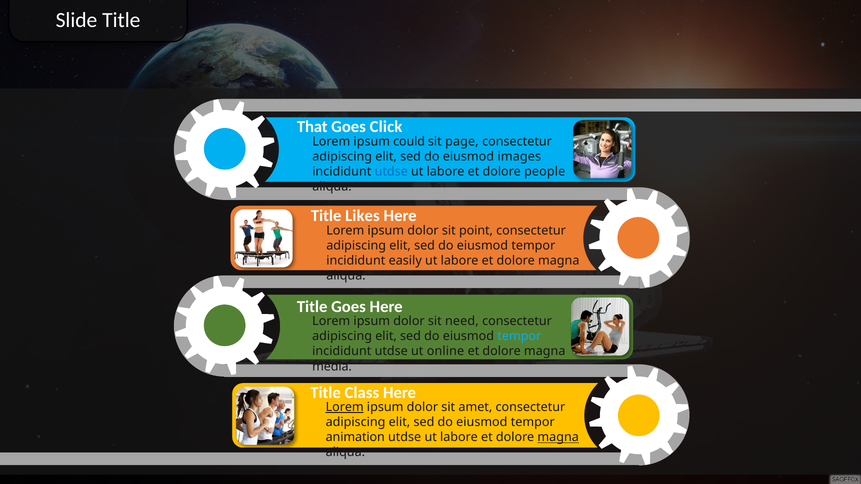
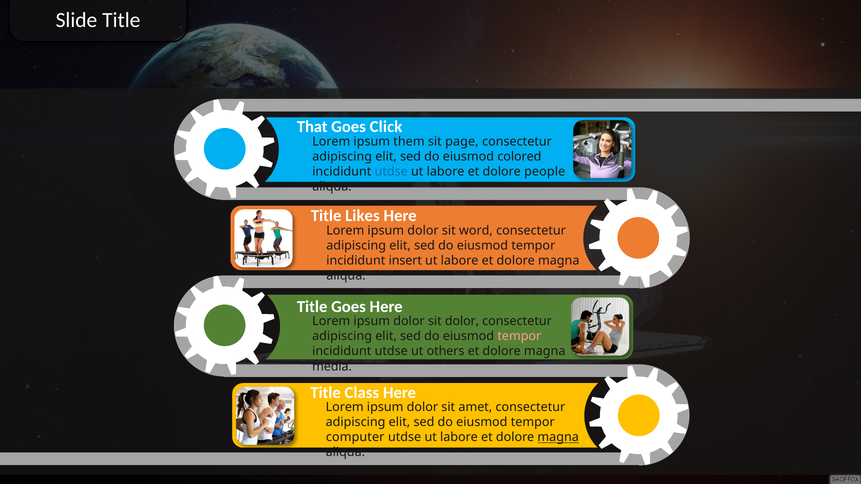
could: could -> them (409, 142)
images: images -> colored (519, 157)
point: point -> word (476, 231)
easily: easily -> insert (405, 261)
sit need: need -> dolor (462, 321)
tempor colour: light blue -> pink (519, 336)
online: online -> others (446, 352)
Lorem underline: present -> none (345, 407)
animation: animation -> computer (355, 438)
